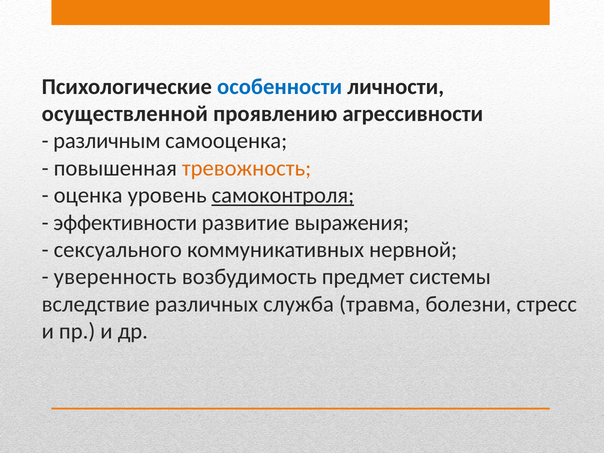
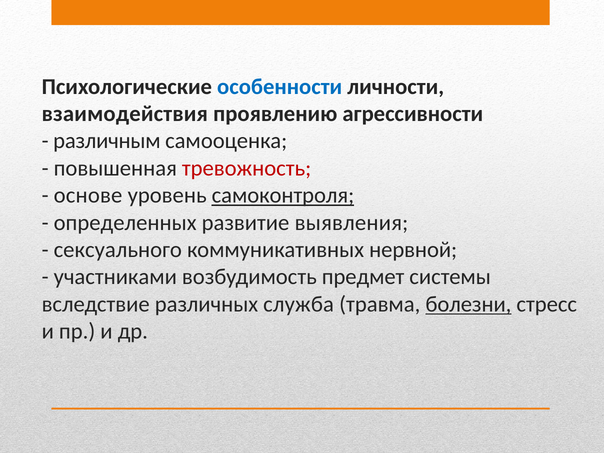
осуществленной: осуществленной -> взаимодействия (125, 114)
тревожность colour: orange -> red (247, 168)
оценка: оценка -> основе (88, 195)
эффективности: эффективности -> определенных (125, 223)
выражения: выражения -> выявления (352, 223)
уверенность: уверенность -> участниками (115, 277)
болезни underline: none -> present (468, 304)
